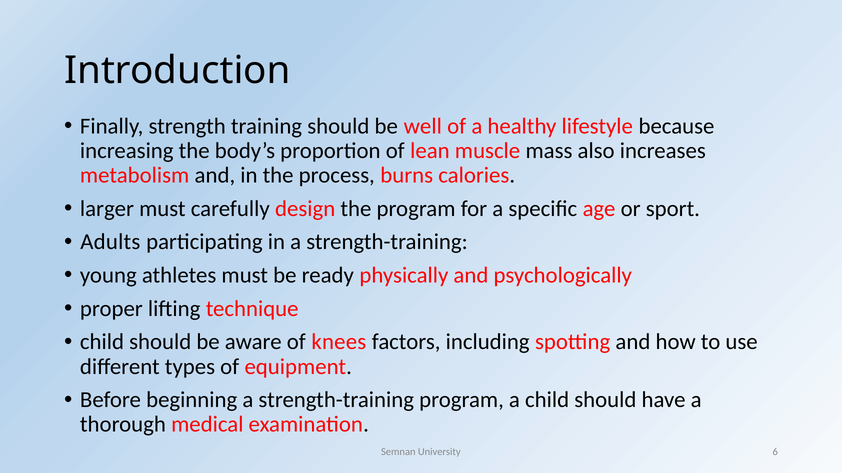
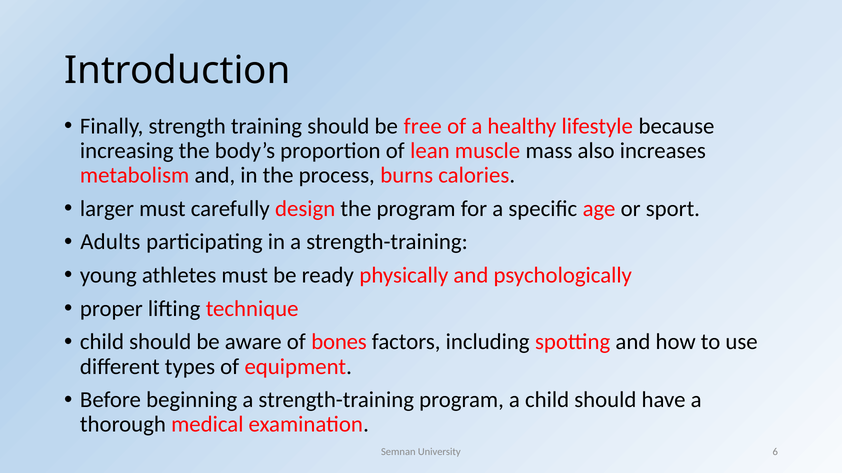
well: well -> free (423, 126)
knees: knees -> bones (339, 342)
